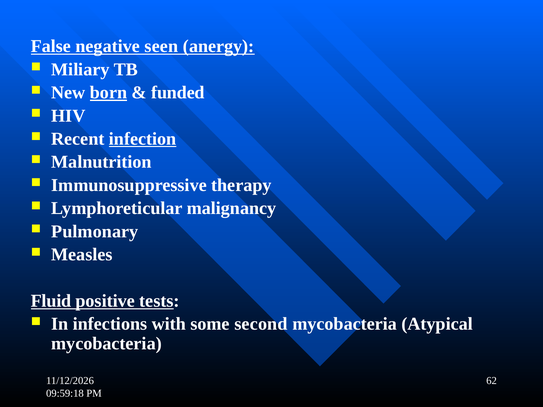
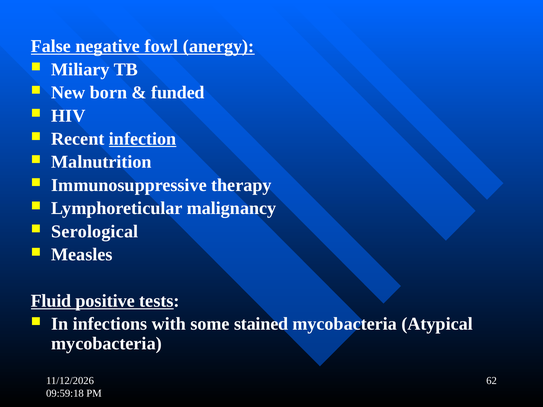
seen: seen -> fowl (161, 46)
born underline: present -> none (108, 93)
Pulmonary: Pulmonary -> Serological (95, 232)
second: second -> stained (261, 324)
